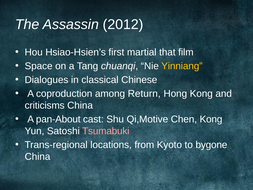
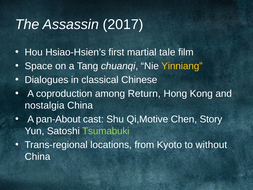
2012: 2012 -> 2017 (123, 24)
that: that -> tale (167, 52)
criticisms: criticisms -> nostalgia (45, 105)
Chen Kong: Kong -> Story (211, 119)
Tsumabuki colour: pink -> light green (106, 131)
bygone: bygone -> without (211, 145)
